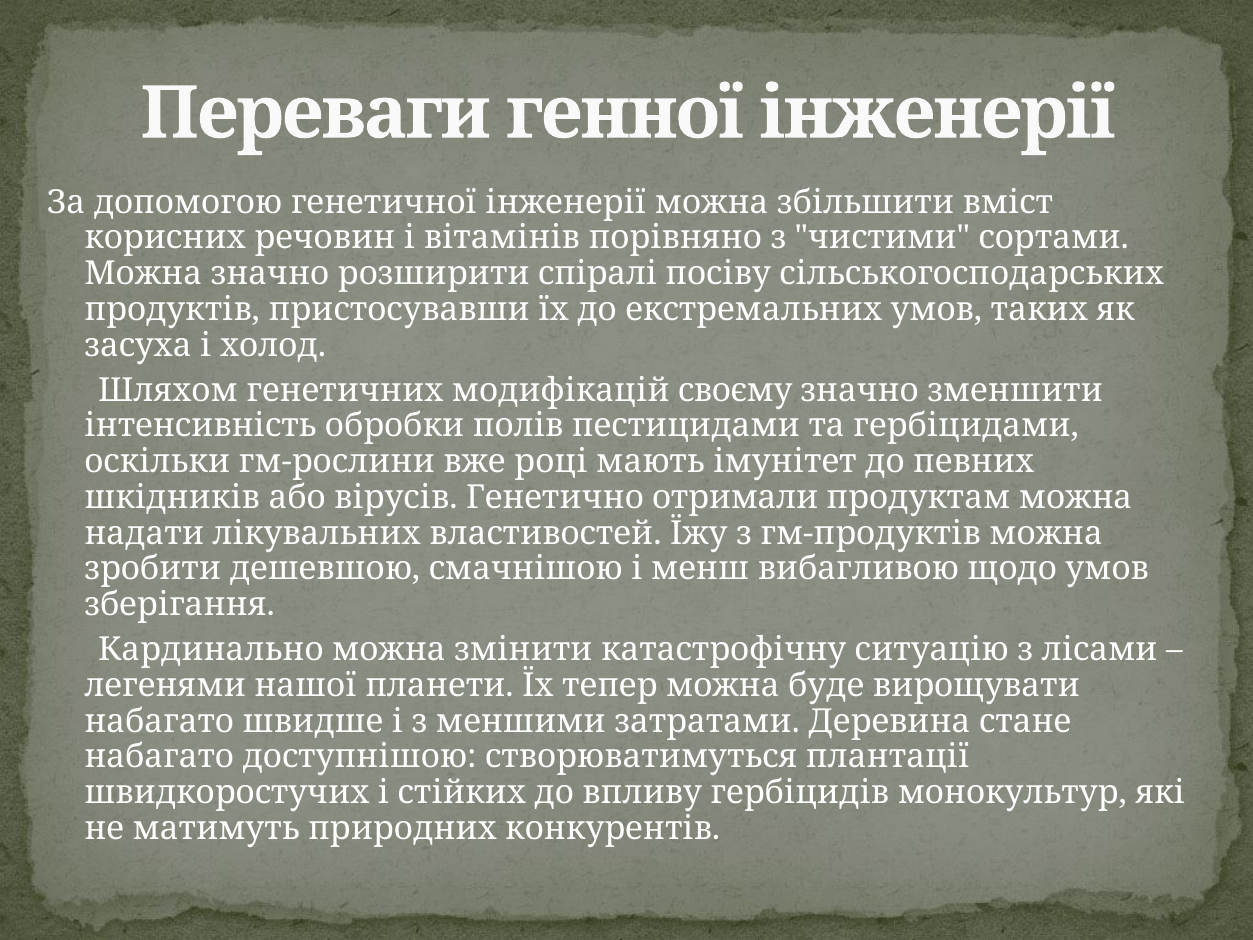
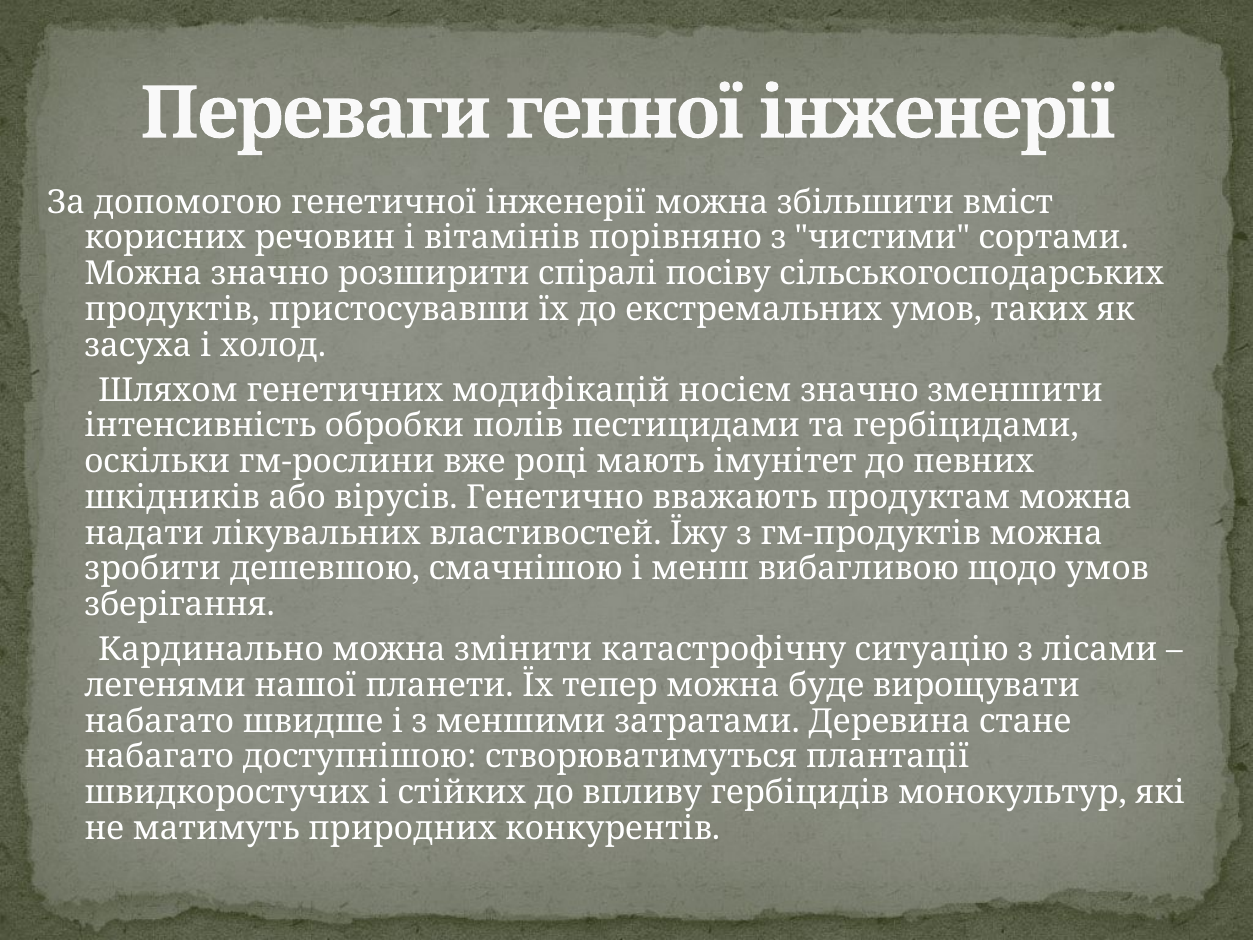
своєму: своєму -> носієм (735, 390)
отримали: отримали -> вважають (735, 497)
